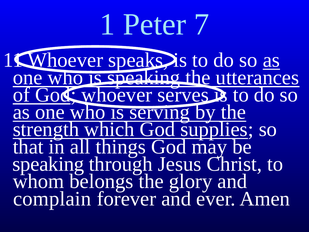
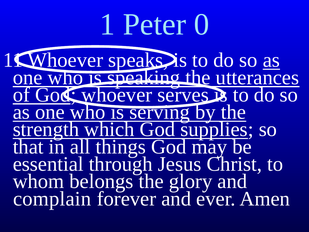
7: 7 -> 0 (202, 24)
speaking: speaking -> essential (48, 164)
